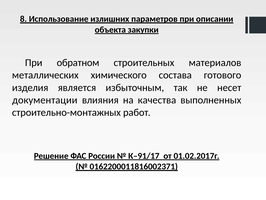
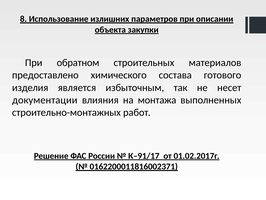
металлических: металлических -> предоставлено (45, 75)
качества: качества -> монтажа (157, 100)
